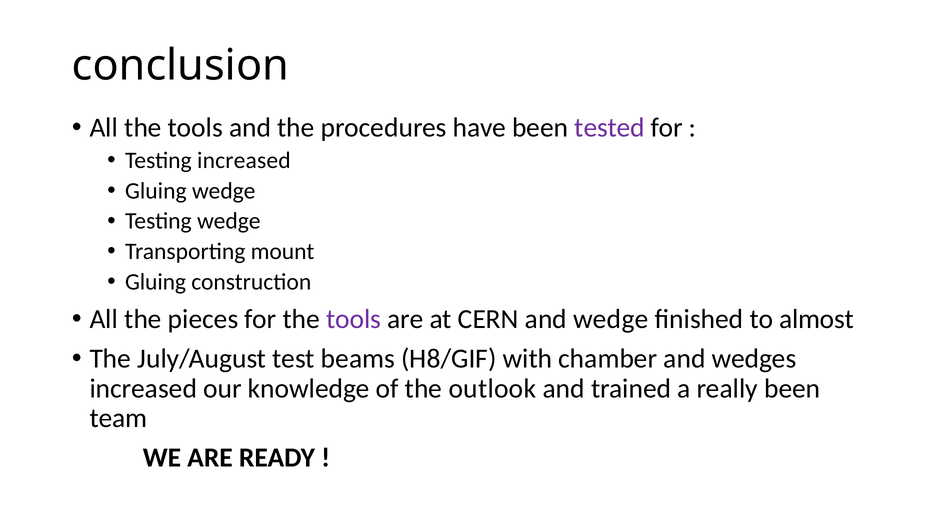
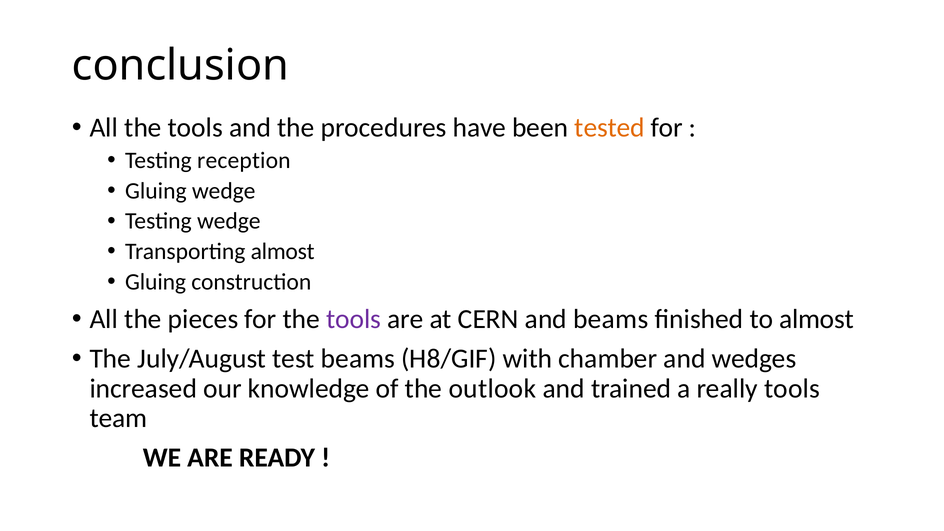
tested colour: purple -> orange (610, 128)
Testing increased: increased -> reception (244, 160)
Transporting mount: mount -> almost (283, 252)
and wedge: wedge -> beams (611, 319)
really been: been -> tools (792, 389)
